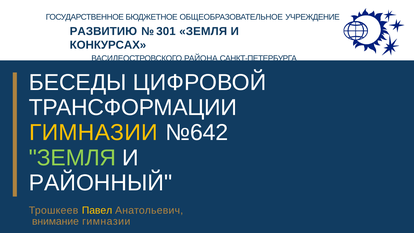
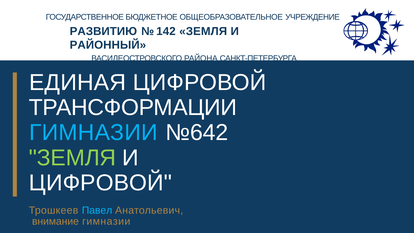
301: 301 -> 142 (166, 31)
КОНКУРСАХ: КОНКУРСАХ -> РАЙОННЫЙ (108, 45)
БЕСЕДЫ: БЕСЕДЫ -> ЕДИНАЯ (78, 83)
ГИМНАЗИИ colour: yellow -> light blue (93, 133)
РАЙОННЫЙ: РАЙОННЫЙ -> ЦИФРОВОЙ (100, 183)
Павел colour: yellow -> light blue (97, 210)
